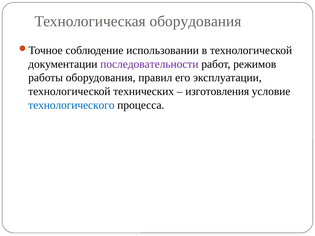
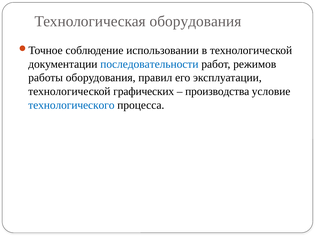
последовательности colour: purple -> blue (149, 64)
технических: технических -> графических (144, 91)
изготовления: изготовления -> производства (217, 91)
